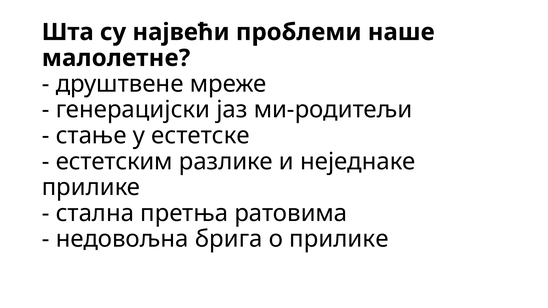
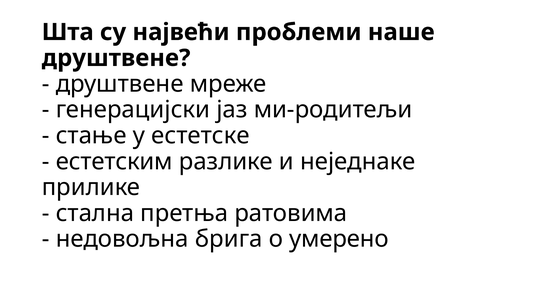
малолетне: малолетне -> друштвене (116, 58)
о прилике: прилике -> умерено (339, 239)
